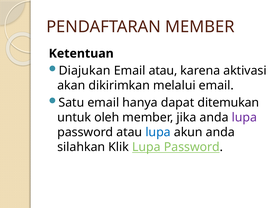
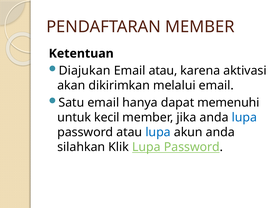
ditemukan: ditemukan -> memenuhi (228, 102)
oleh: oleh -> kecil (107, 117)
lupa colour: purple -> blue (244, 117)
